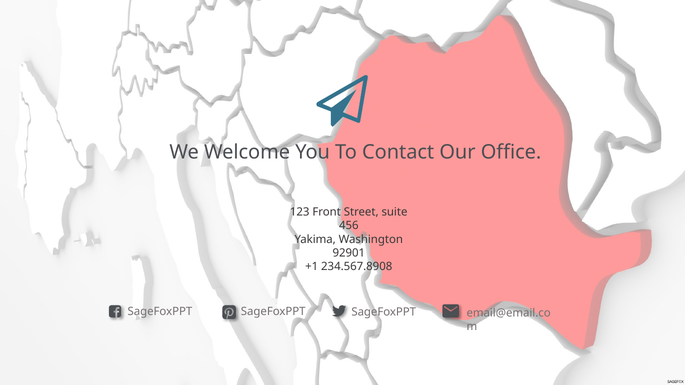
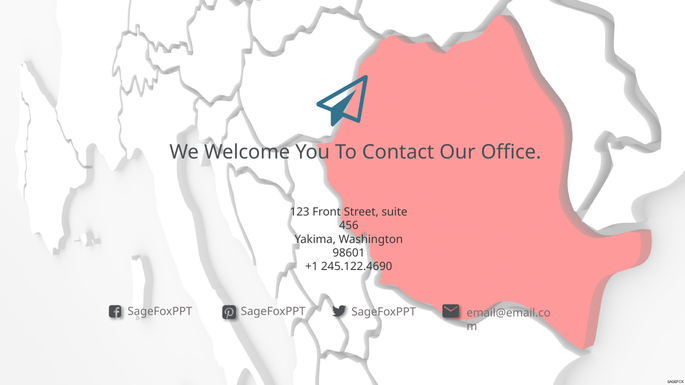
92901: 92901 -> 98601 (349, 253)
234.567.8908: 234.567.8908 -> 245.122.4690 (357, 267)
